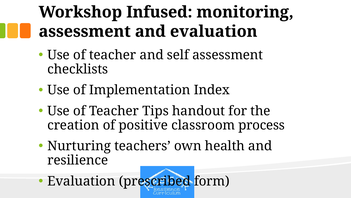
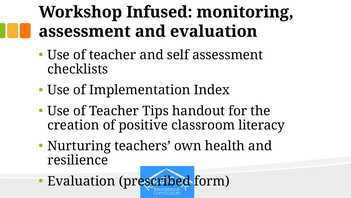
process: process -> literacy (262, 125)
